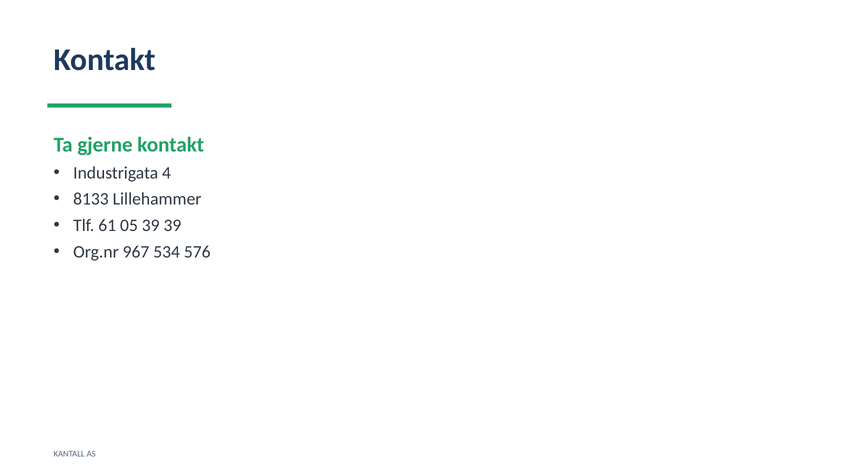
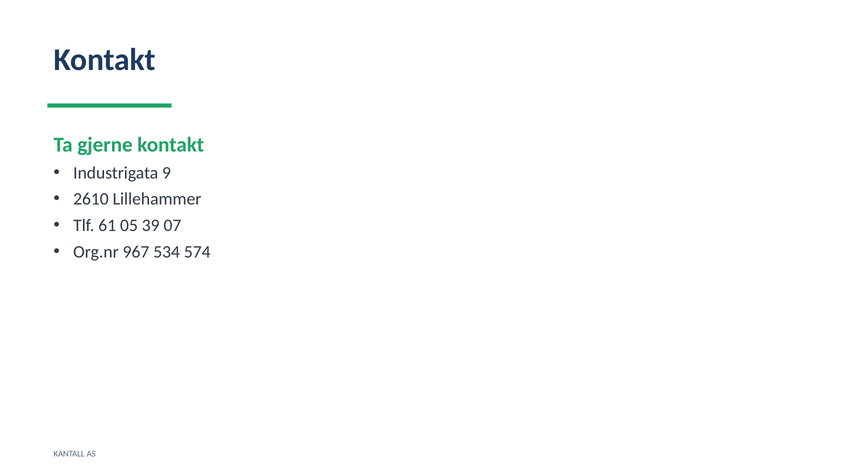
4: 4 -> 9 (167, 173)
8133: 8133 -> 2610 (91, 199)
39 39: 39 -> 07 (172, 226)
576: 576 -> 574 (197, 252)
